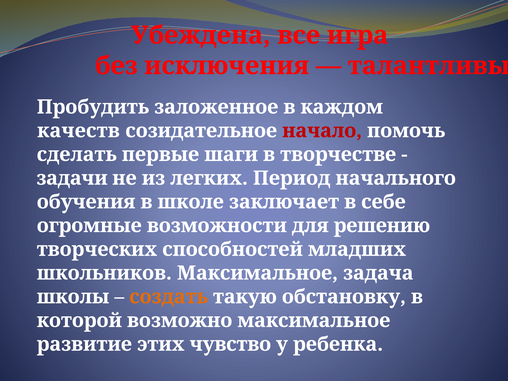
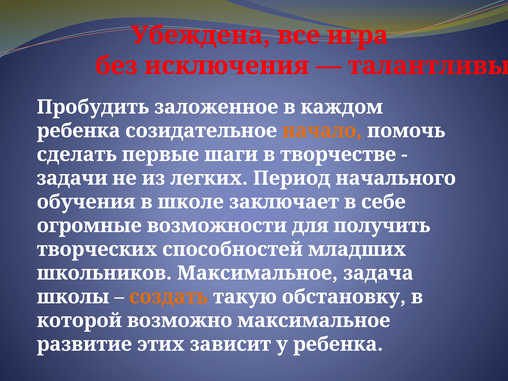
качеств: качеств -> ребенка (79, 131)
начало colour: red -> orange (322, 131)
решению: решению -> получить (382, 226)
чувство: чувство -> зависит (230, 344)
